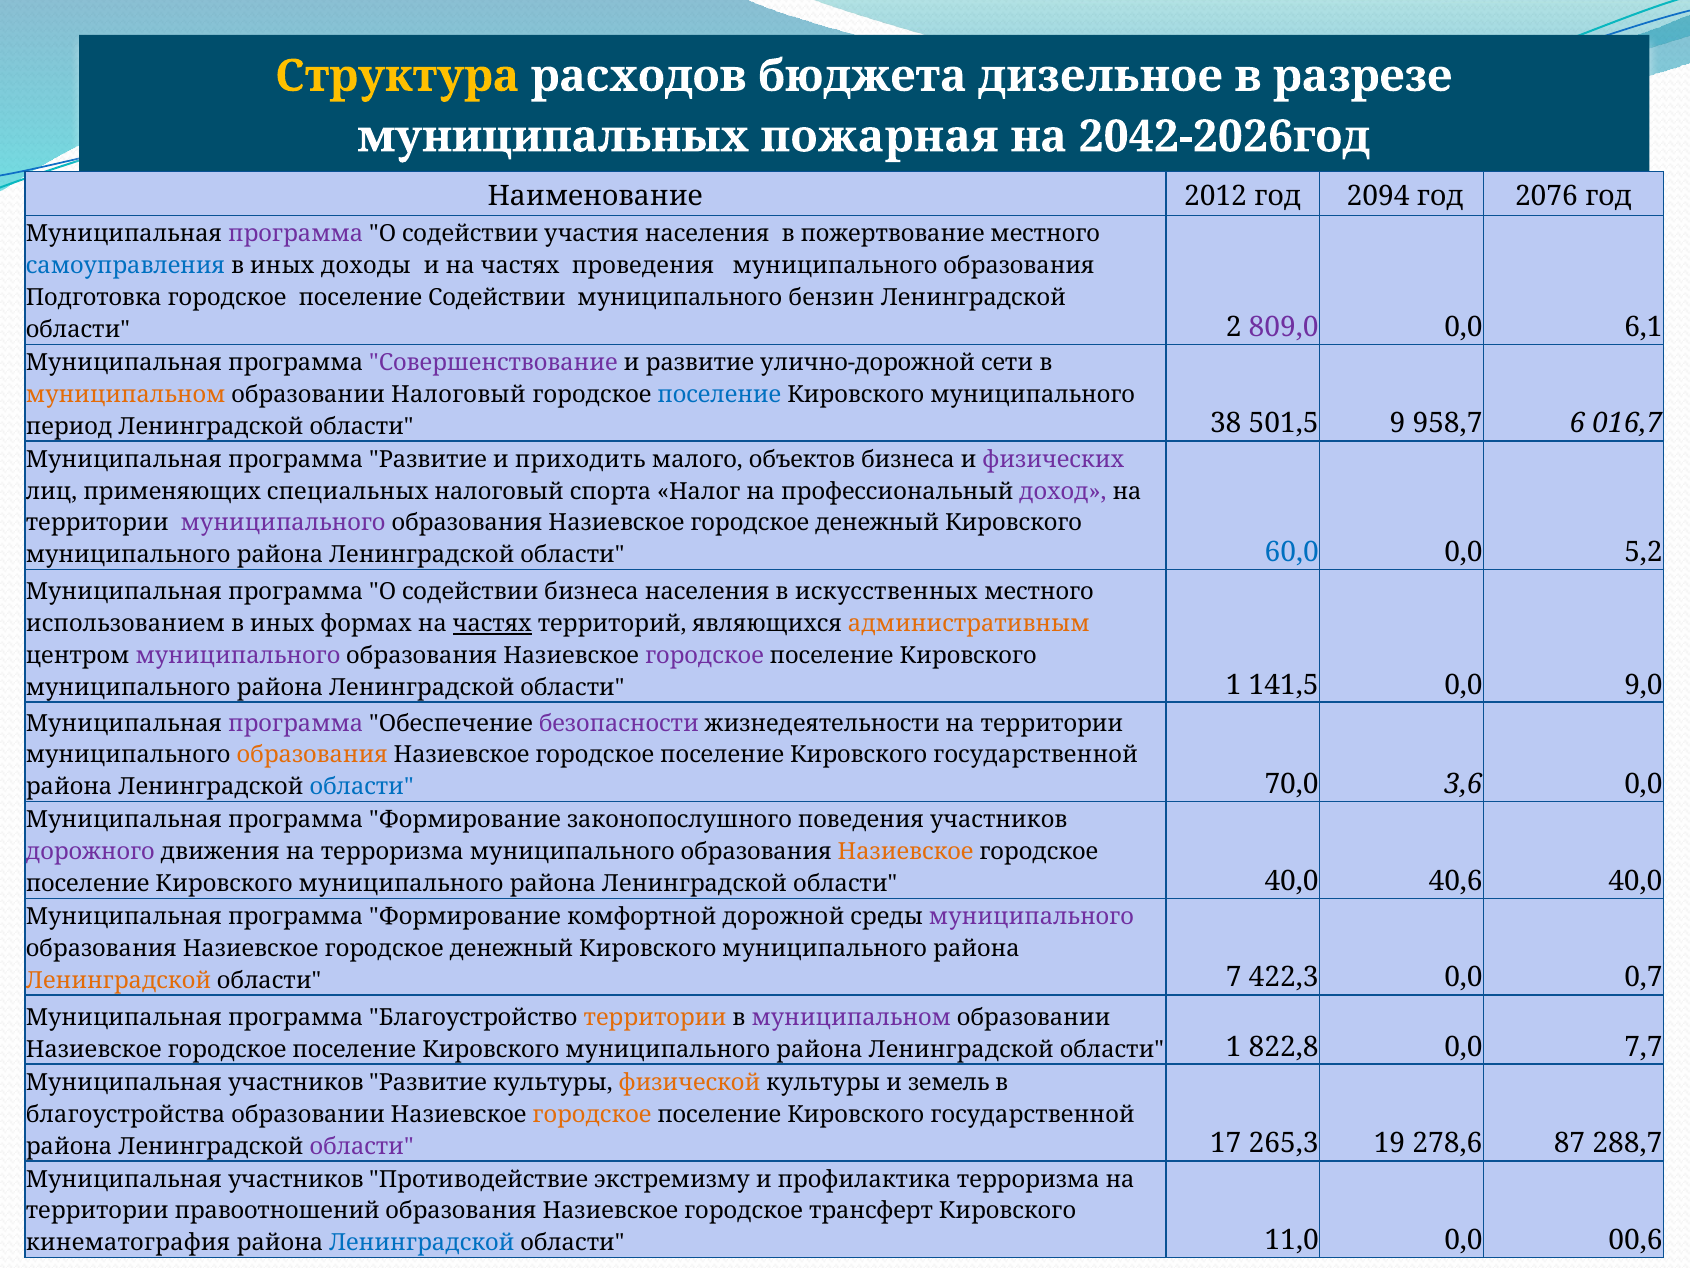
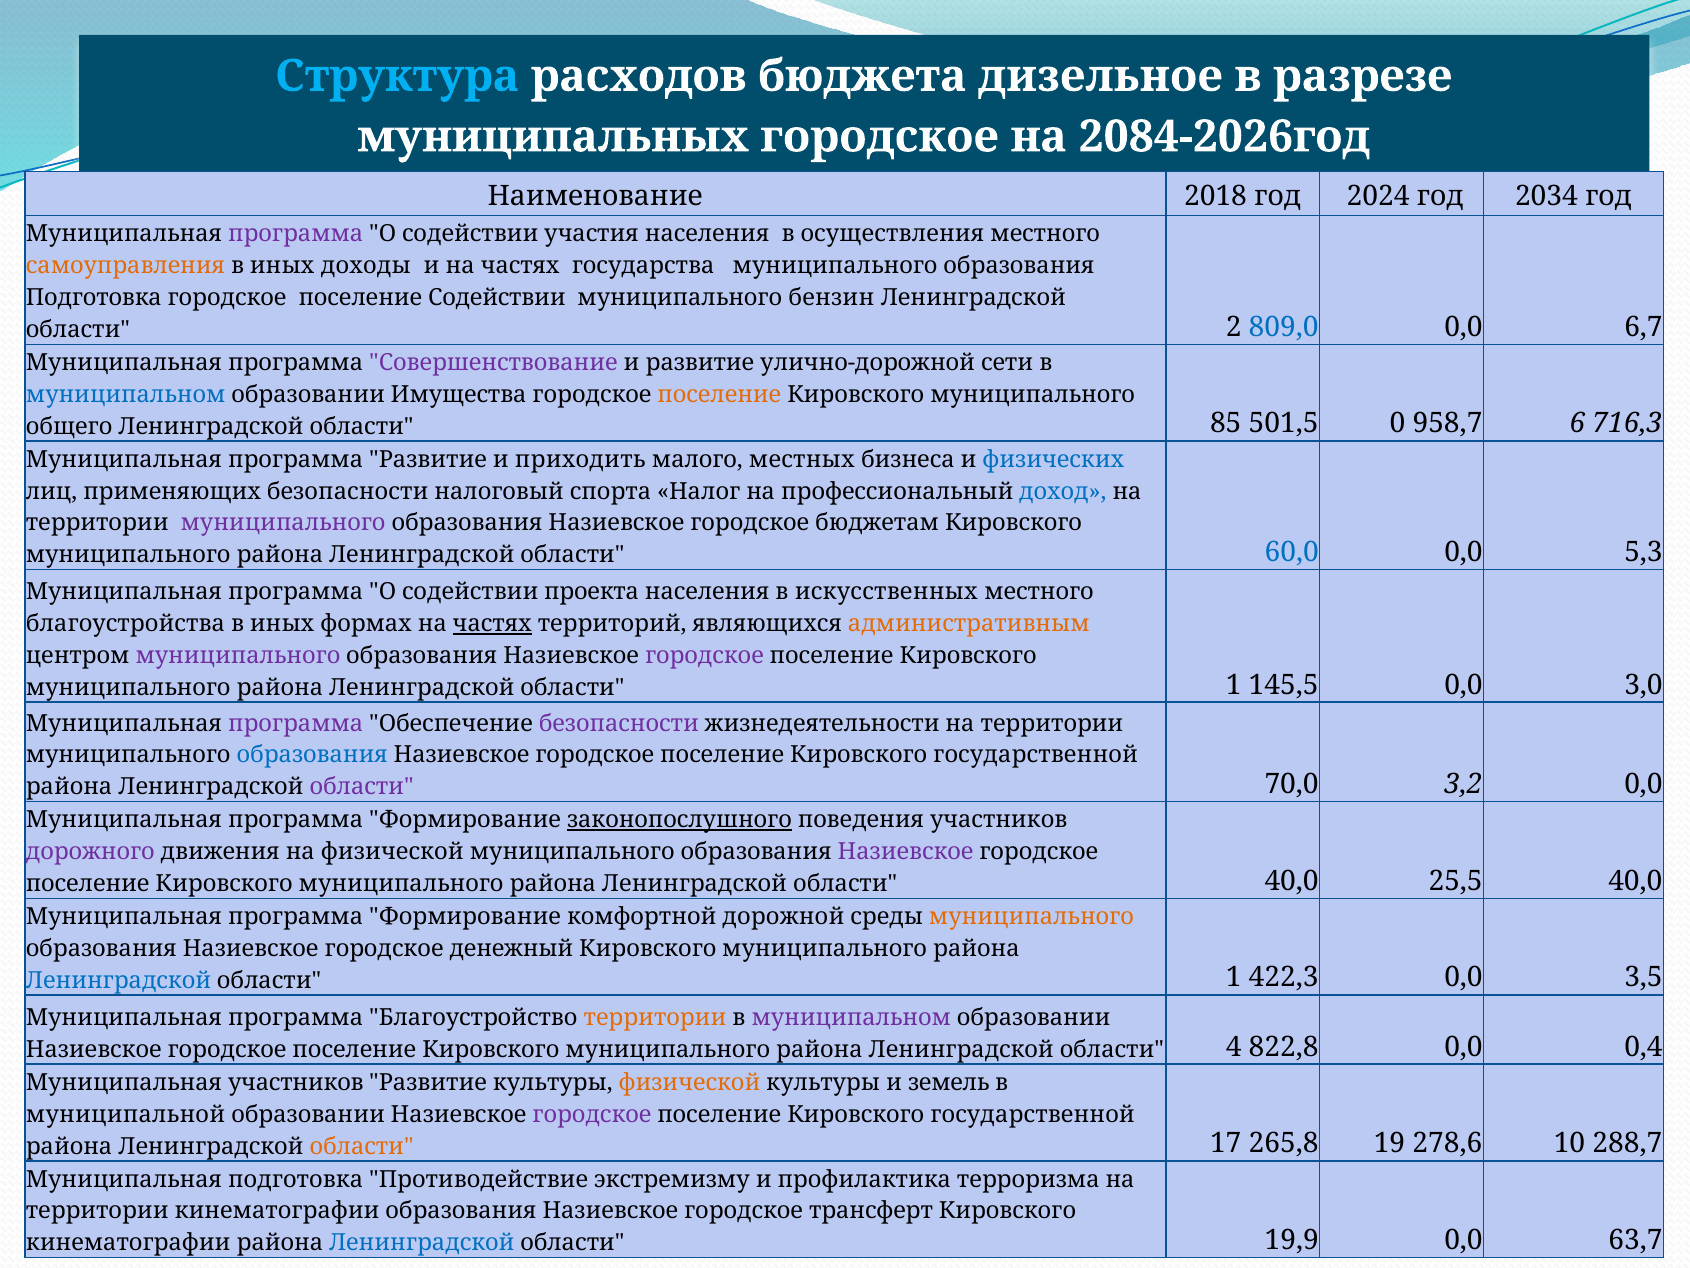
Структура colour: yellow -> light blue (397, 76)
муниципальных пожарная: пожарная -> городское (880, 137)
2042-2026год: 2042-2026год -> 2084-2026год (1224, 137)
2012: 2012 -> 2018 (1216, 196)
2094: 2094 -> 2024 (1378, 196)
2076: 2076 -> 2034 (1546, 196)
пожертвование: пожертвование -> осуществления (892, 234)
самоуправления colour: blue -> orange (126, 266)
проведения: проведения -> государства (643, 266)
809,0 colour: purple -> blue (1284, 327)
6,1: 6,1 -> 6,7 (1643, 327)
муниципальном colour: orange -> blue (126, 394)
образовании Налоговый: Налоговый -> Имущества (459, 394)
поселение colour: blue -> orange (719, 394)
период: период -> общего (69, 426)
38: 38 -> 85 (1226, 423)
9: 9 -> 0 (1398, 423)
016,7: 016,7 -> 716,3 (1627, 423)
объектов: объектов -> местных (802, 459)
физических colour: purple -> blue (1053, 459)
применяющих специальных: специальных -> безопасности (348, 491)
доход colour: purple -> blue (1063, 491)
денежный: денежный -> бюджетам (877, 523)
5,2: 5,2 -> 5,3 (1643, 552)
содействии бизнеса: бизнеса -> проекта (592, 592)
использованием: использованием -> благоустройства (125, 624)
141,5: 141,5 -> 145,5 (1284, 684)
9,0: 9,0 -> 3,0 (1643, 684)
образования colour: orange -> blue (312, 755)
области colour: blue -> purple (362, 787)
3,6: 3,6 -> 3,2 (1464, 784)
законопослушного underline: none -> present (679, 820)
на терроризма: терроризма -> физической (392, 852)
Назиевское colour: orange -> purple (906, 852)
40,6: 40,6 -> 25,5 (1456, 881)
муниципального colour: purple -> orange (1031, 916)
Ленинградской colour: orange -> blue (119, 980)
7: 7 -> 1 (1234, 977)
0,7: 0,7 -> 3,5 (1643, 977)
1: 1 -> 4 (1234, 1046)
7,7: 7,7 -> 0,4 (1643, 1046)
благоустройства: благоустройства -> муниципальной (126, 1114)
городское colour: orange -> purple (592, 1114)
области colour: purple -> orange (362, 1146)
265,3: 265,3 -> 265,8 (1284, 1143)
87: 87 -> 10 (1570, 1143)
участников: участников -> подготовка (296, 1179)
территории правоотношений: правоотношений -> кинематографии (277, 1211)
кинематография: кинематография -> кинематографии (128, 1243)
11,0: 11,0 -> 19,9 (1292, 1240)
00,6: 00,6 -> 63,7 (1636, 1240)
